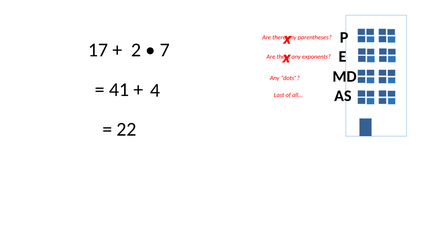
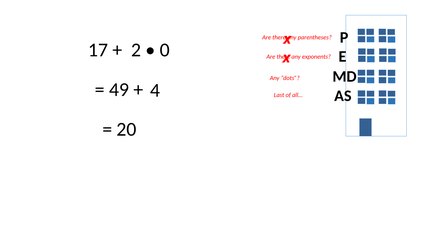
7: 7 -> 0 (165, 50)
41: 41 -> 49 (119, 90)
22: 22 -> 20 (127, 130)
